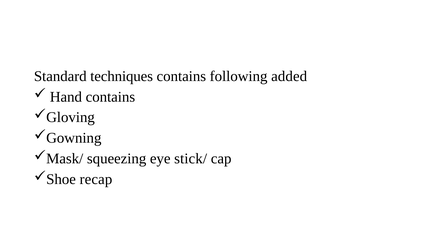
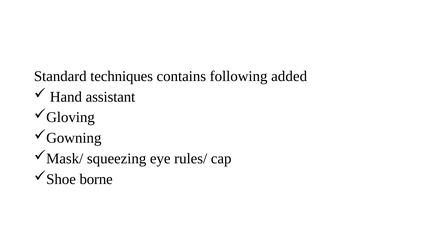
Hand contains: contains -> assistant (110, 97)
stick/: stick/ -> rules/ (191, 159)
recap: recap -> borne (96, 180)
